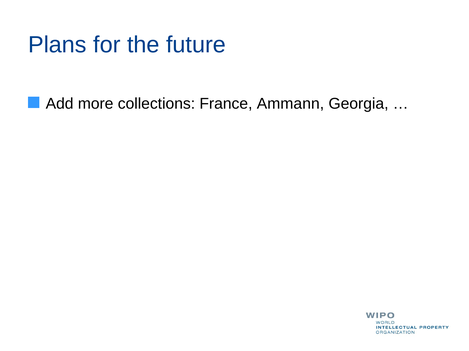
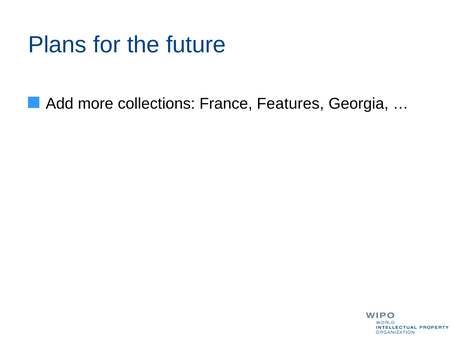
Ammann: Ammann -> Features (290, 104)
